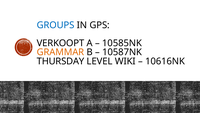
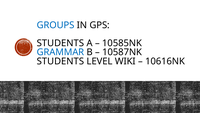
VERKOOPT: VERKOOPT -> STUDENTS (60, 43)
GRAMMAR colour: orange -> blue (60, 52)
THURSDAY: THURSDAY -> STUDENTS (60, 61)
